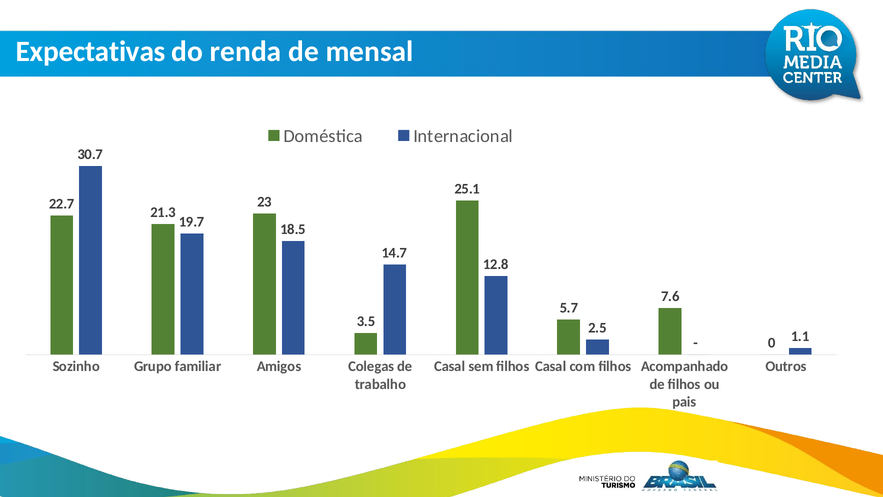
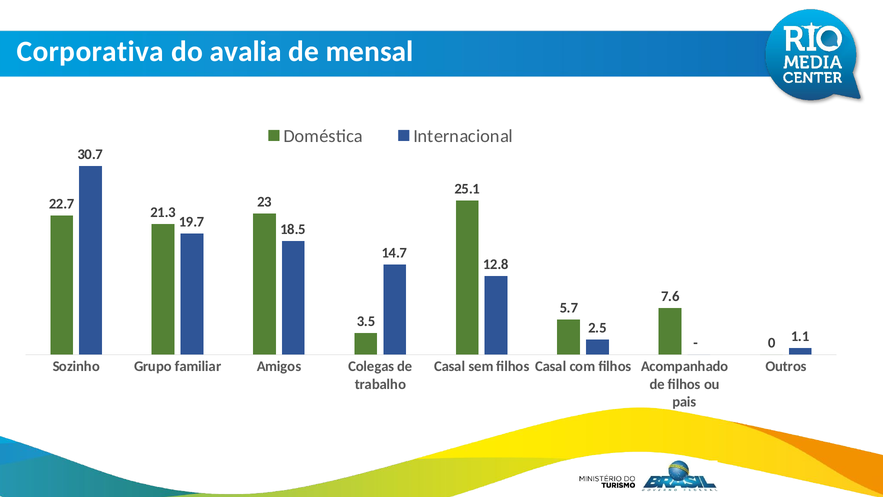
Expectativas: Expectativas -> Corporativa (90, 52)
renda: renda -> avalia (246, 52)
